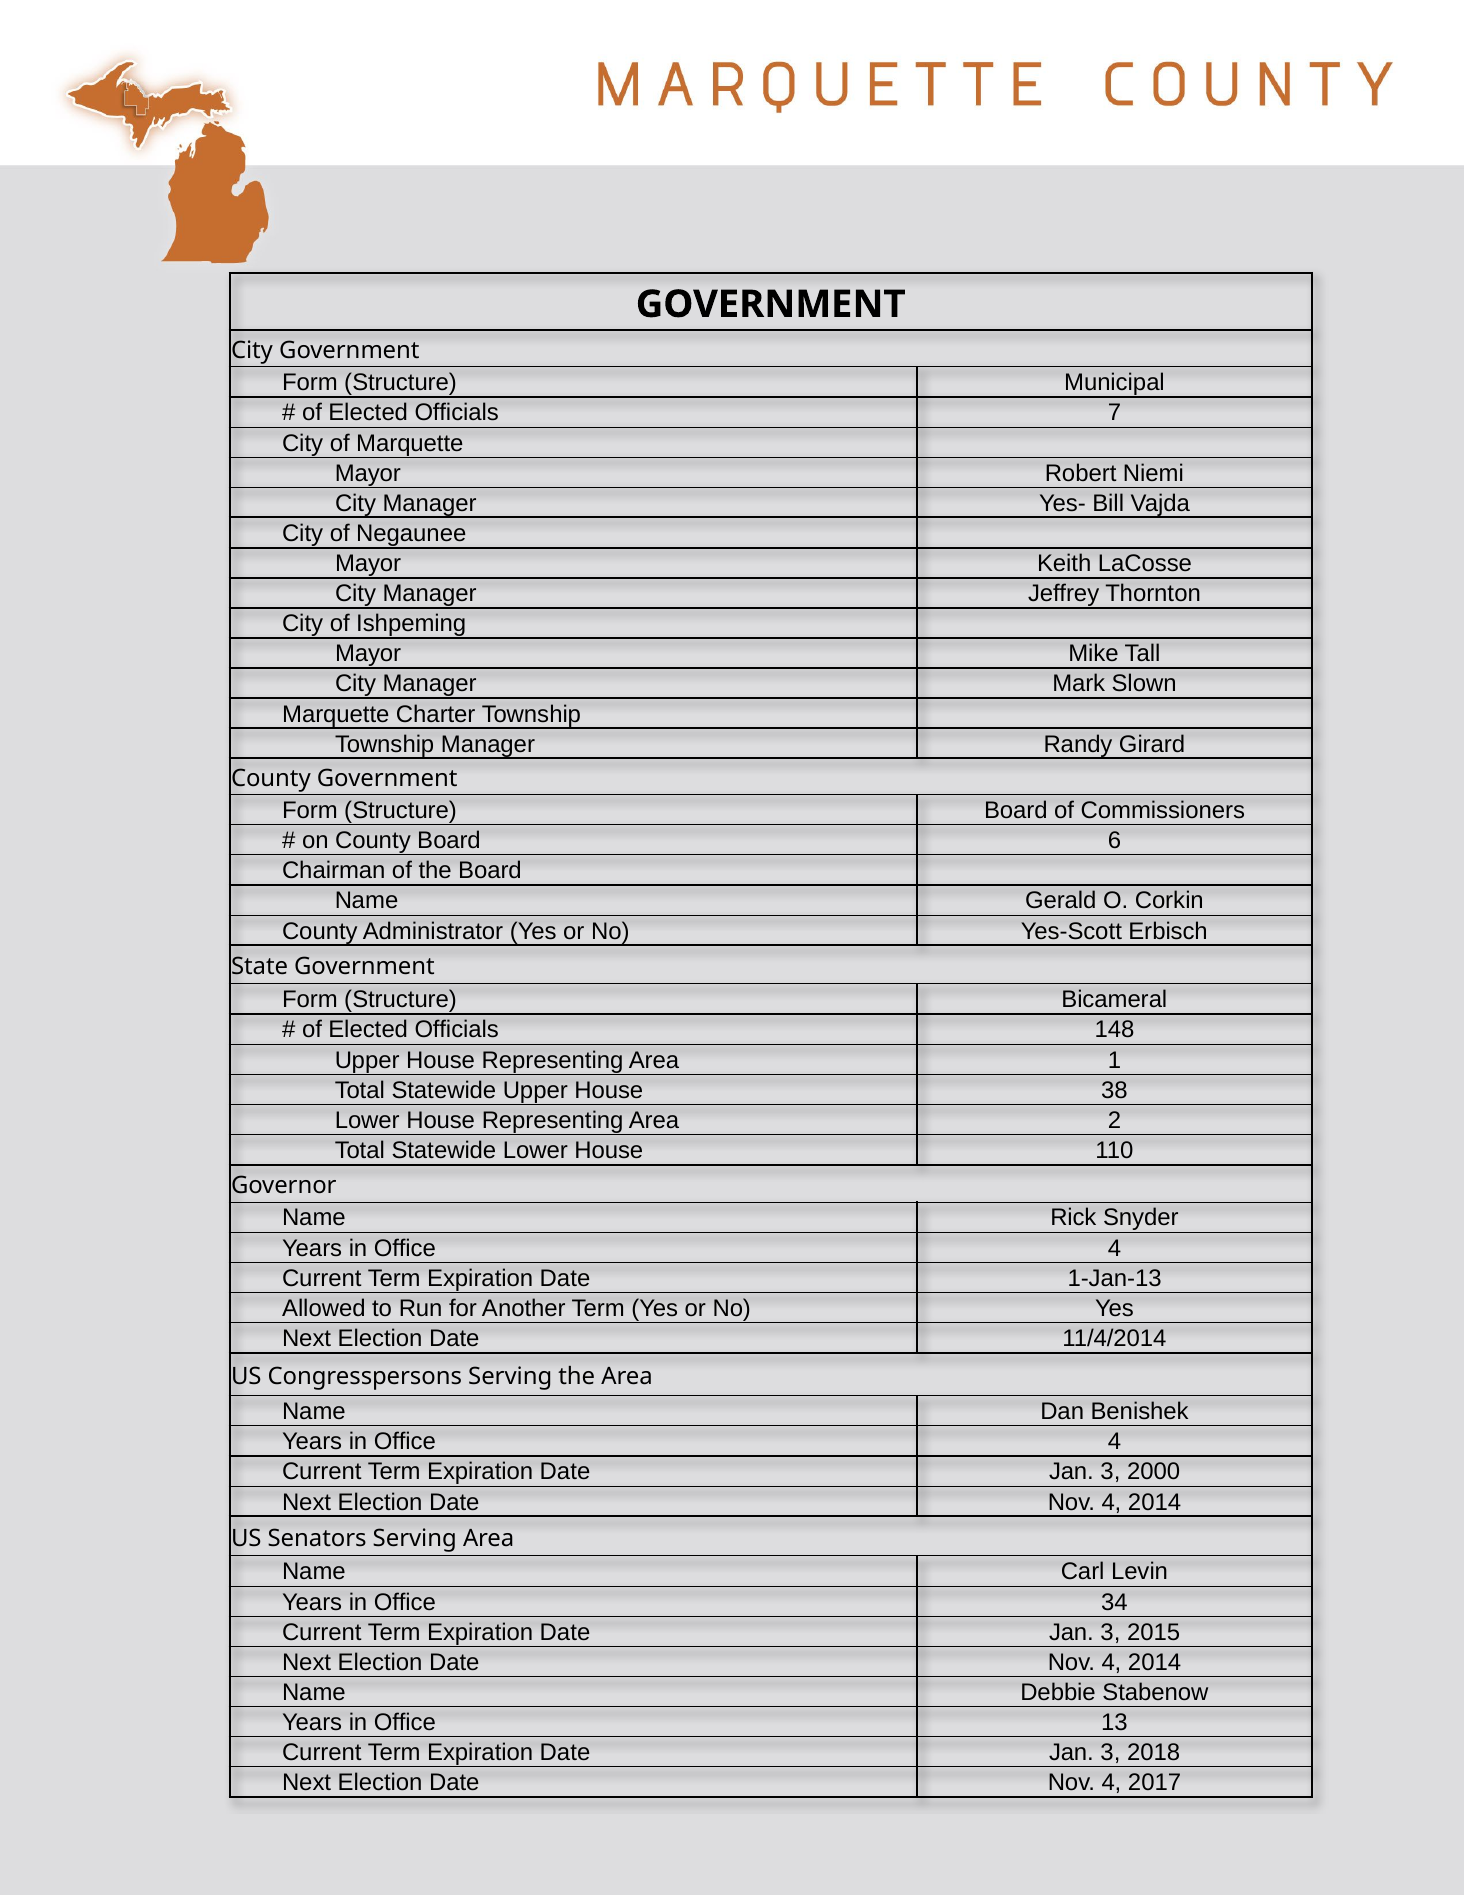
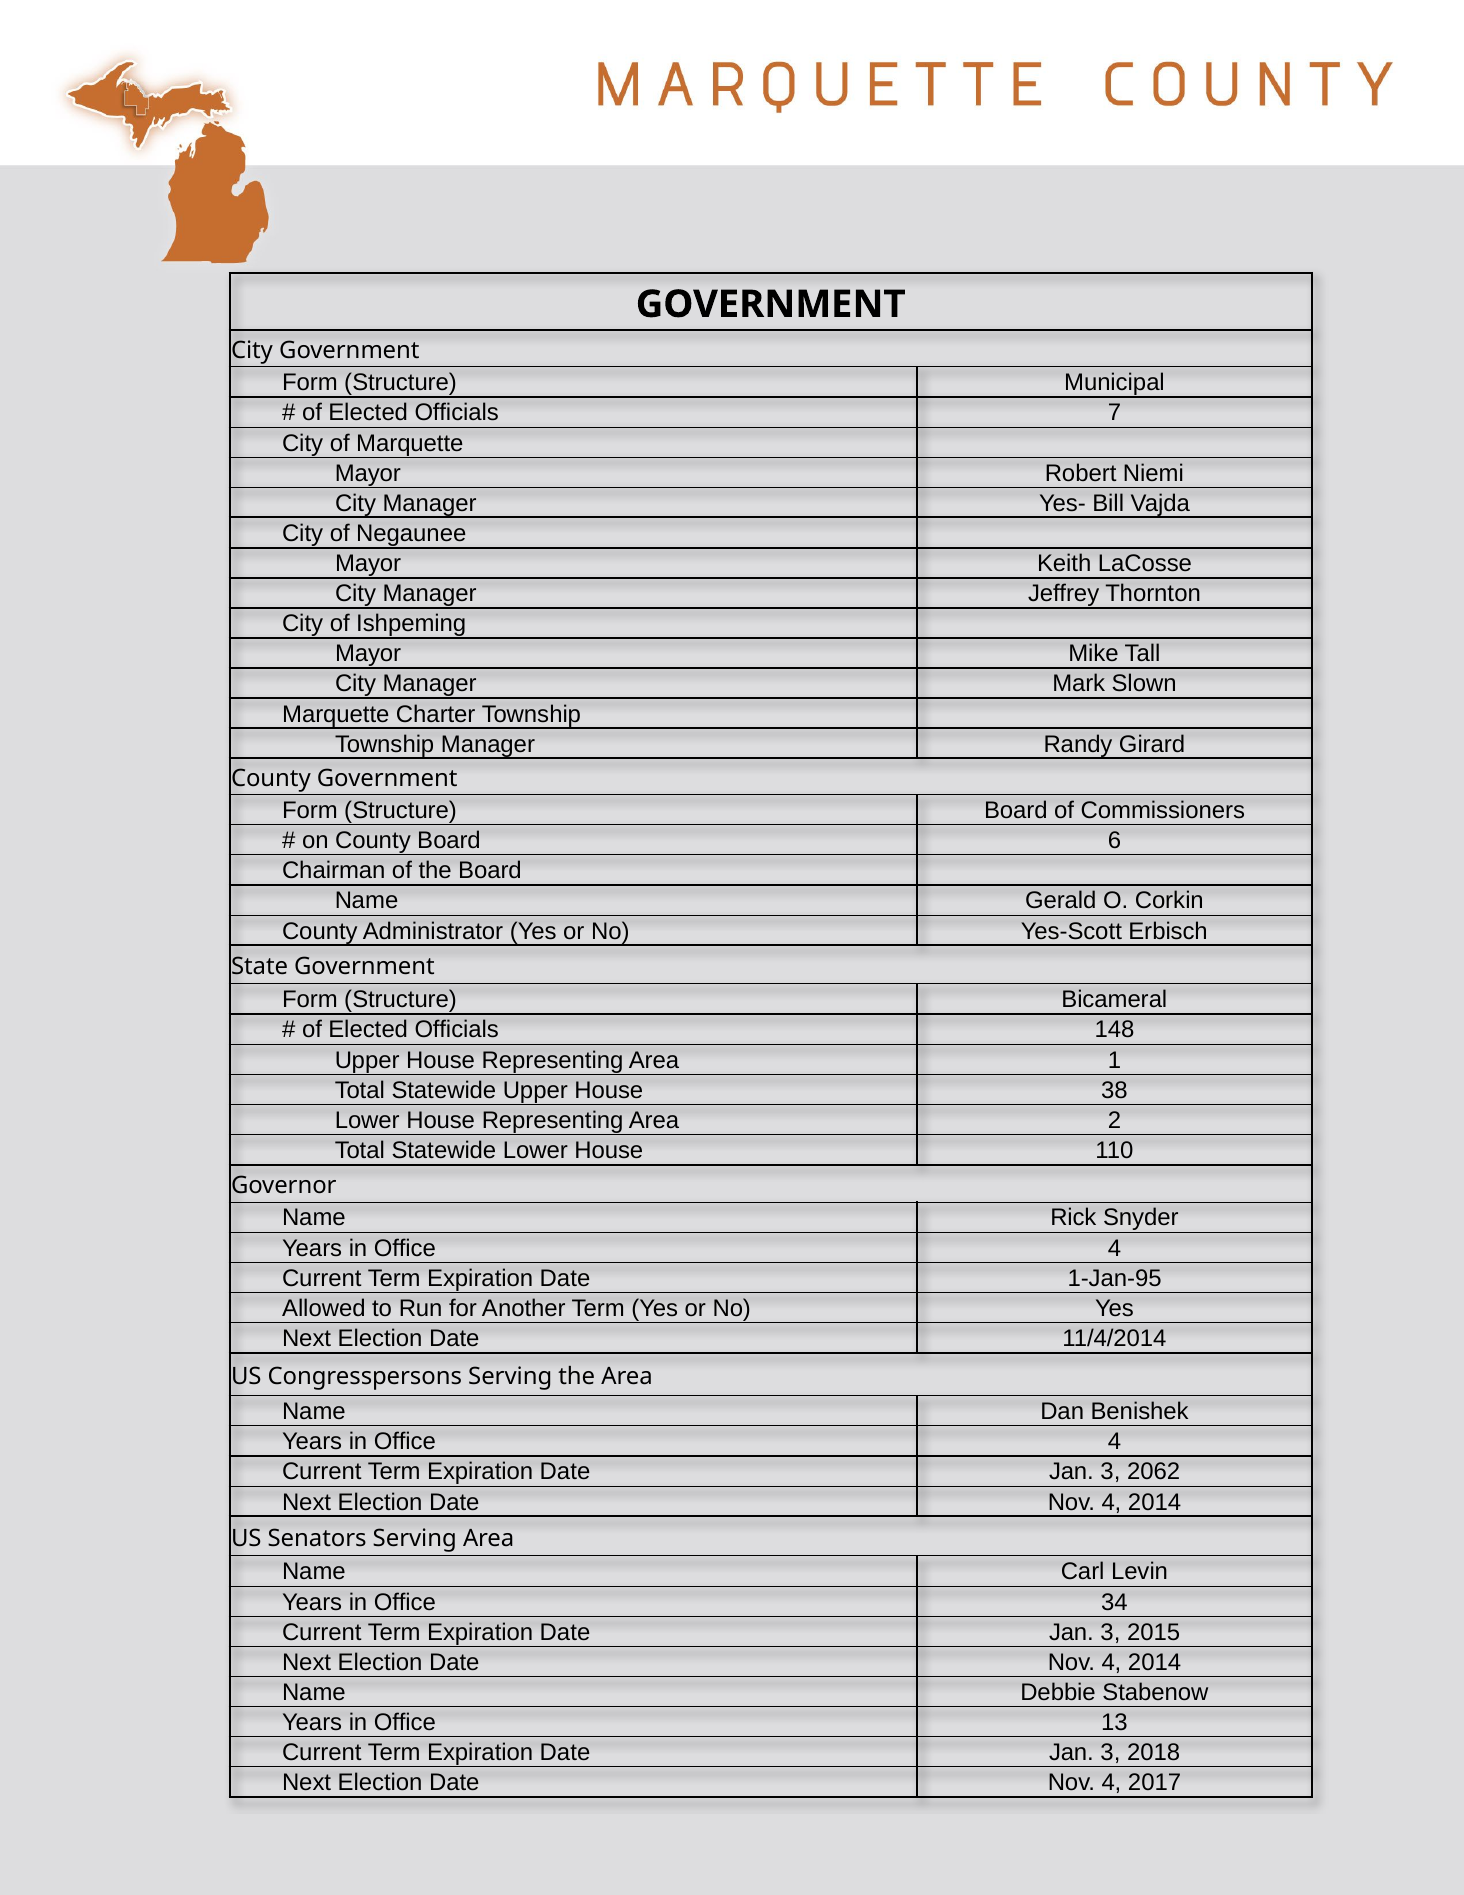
1-Jan-13: 1-Jan-13 -> 1-Jan-95 (1115, 1278)
2000: 2000 -> 2062 (1154, 1472)
